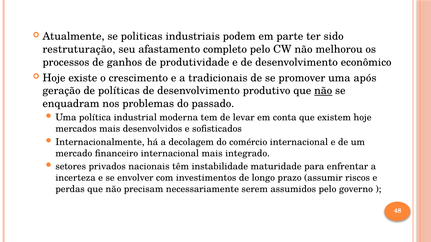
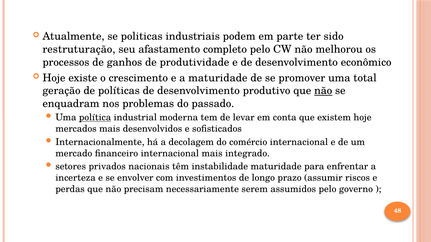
a tradicionais: tradicionais -> maturidade (218, 78)
após: após -> total (365, 78)
política underline: none -> present (95, 118)
